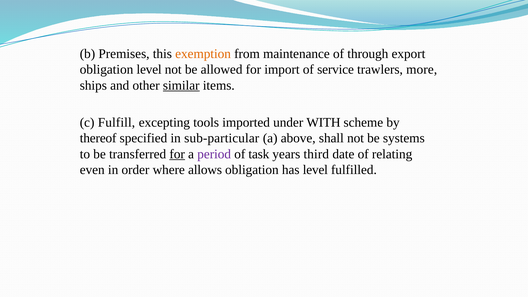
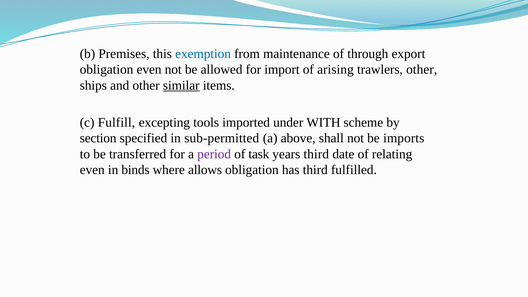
exemption colour: orange -> blue (203, 54)
obligation level: level -> even (149, 70)
service: service -> arising (335, 70)
trawlers more: more -> other (422, 70)
thereof: thereof -> section (98, 138)
sub-particular: sub-particular -> sub-permitted (222, 138)
systems: systems -> imports (404, 138)
for underline: present -> none (177, 154)
order: order -> binds (136, 170)
has level: level -> third (315, 170)
